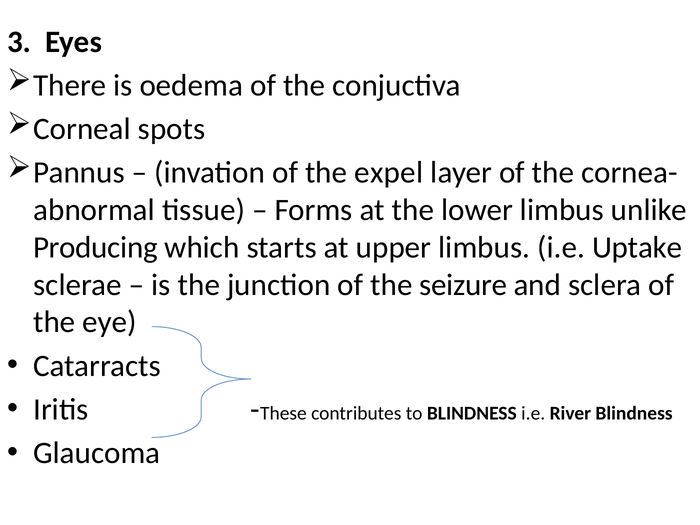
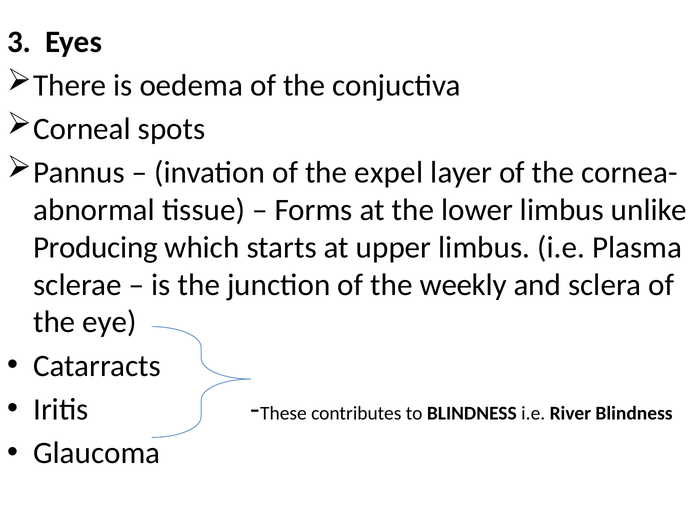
Uptake: Uptake -> Plasma (637, 247)
seizure: seizure -> weekly (463, 285)
